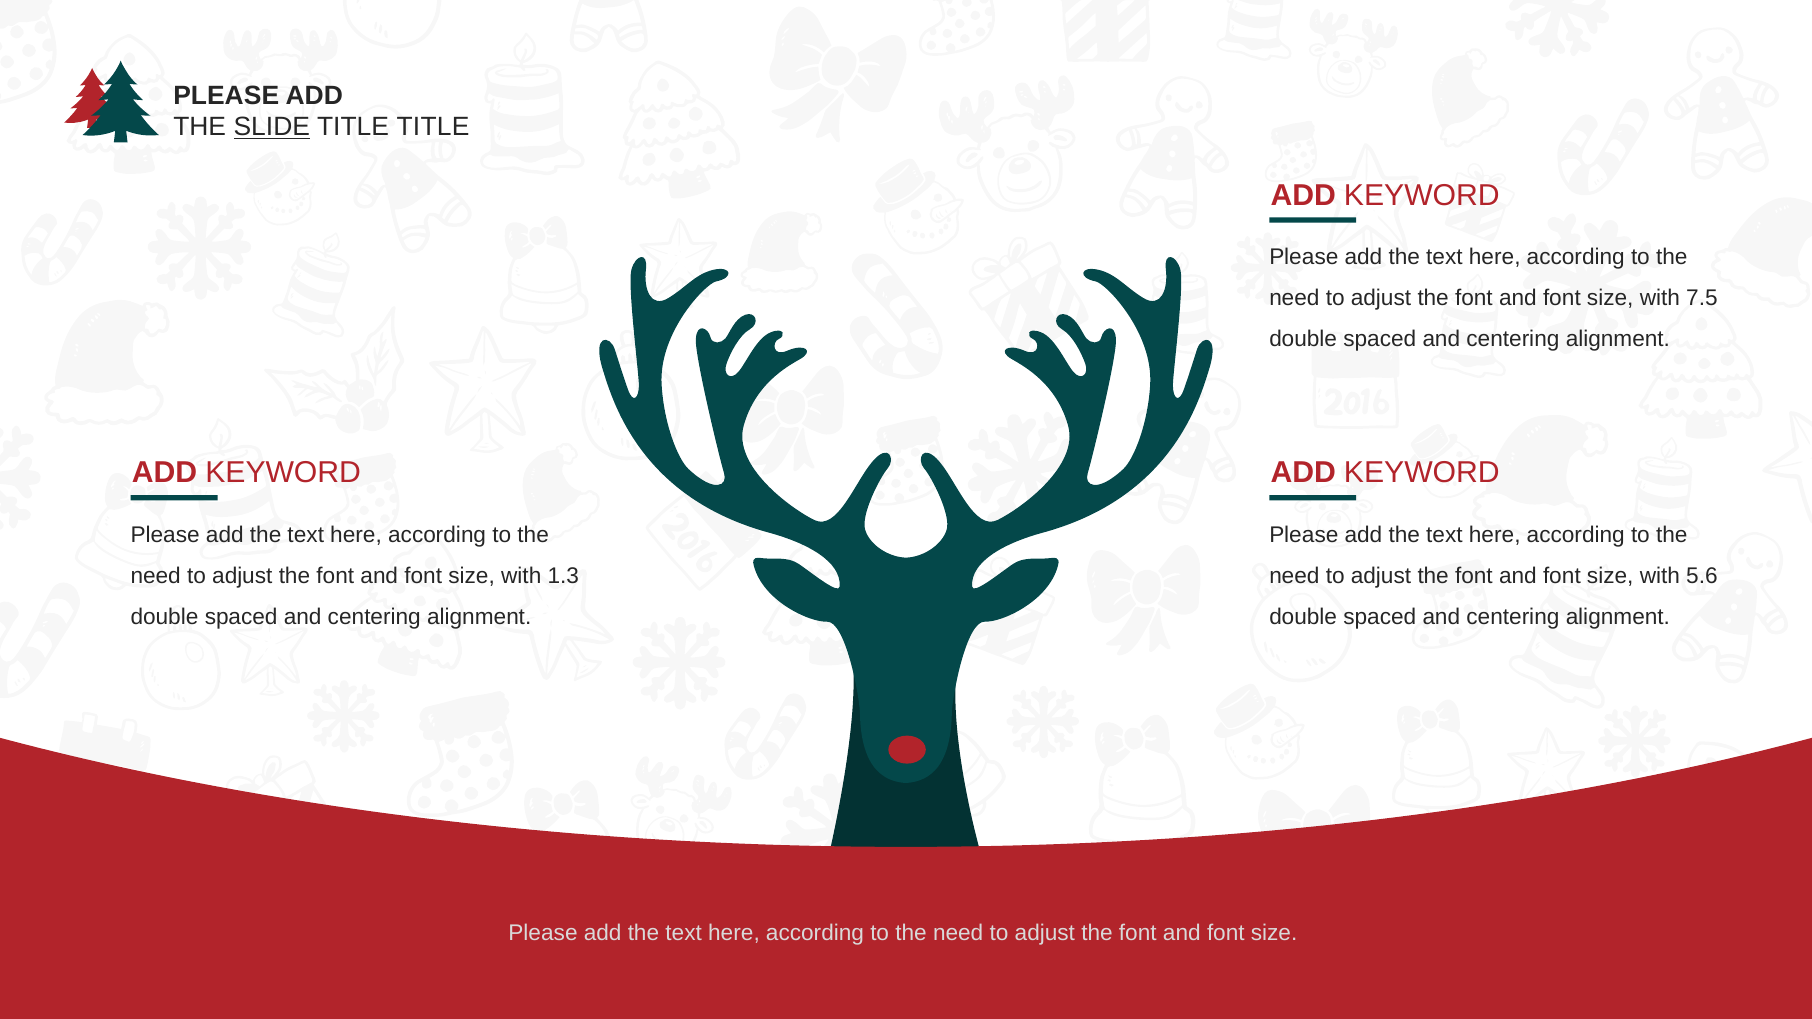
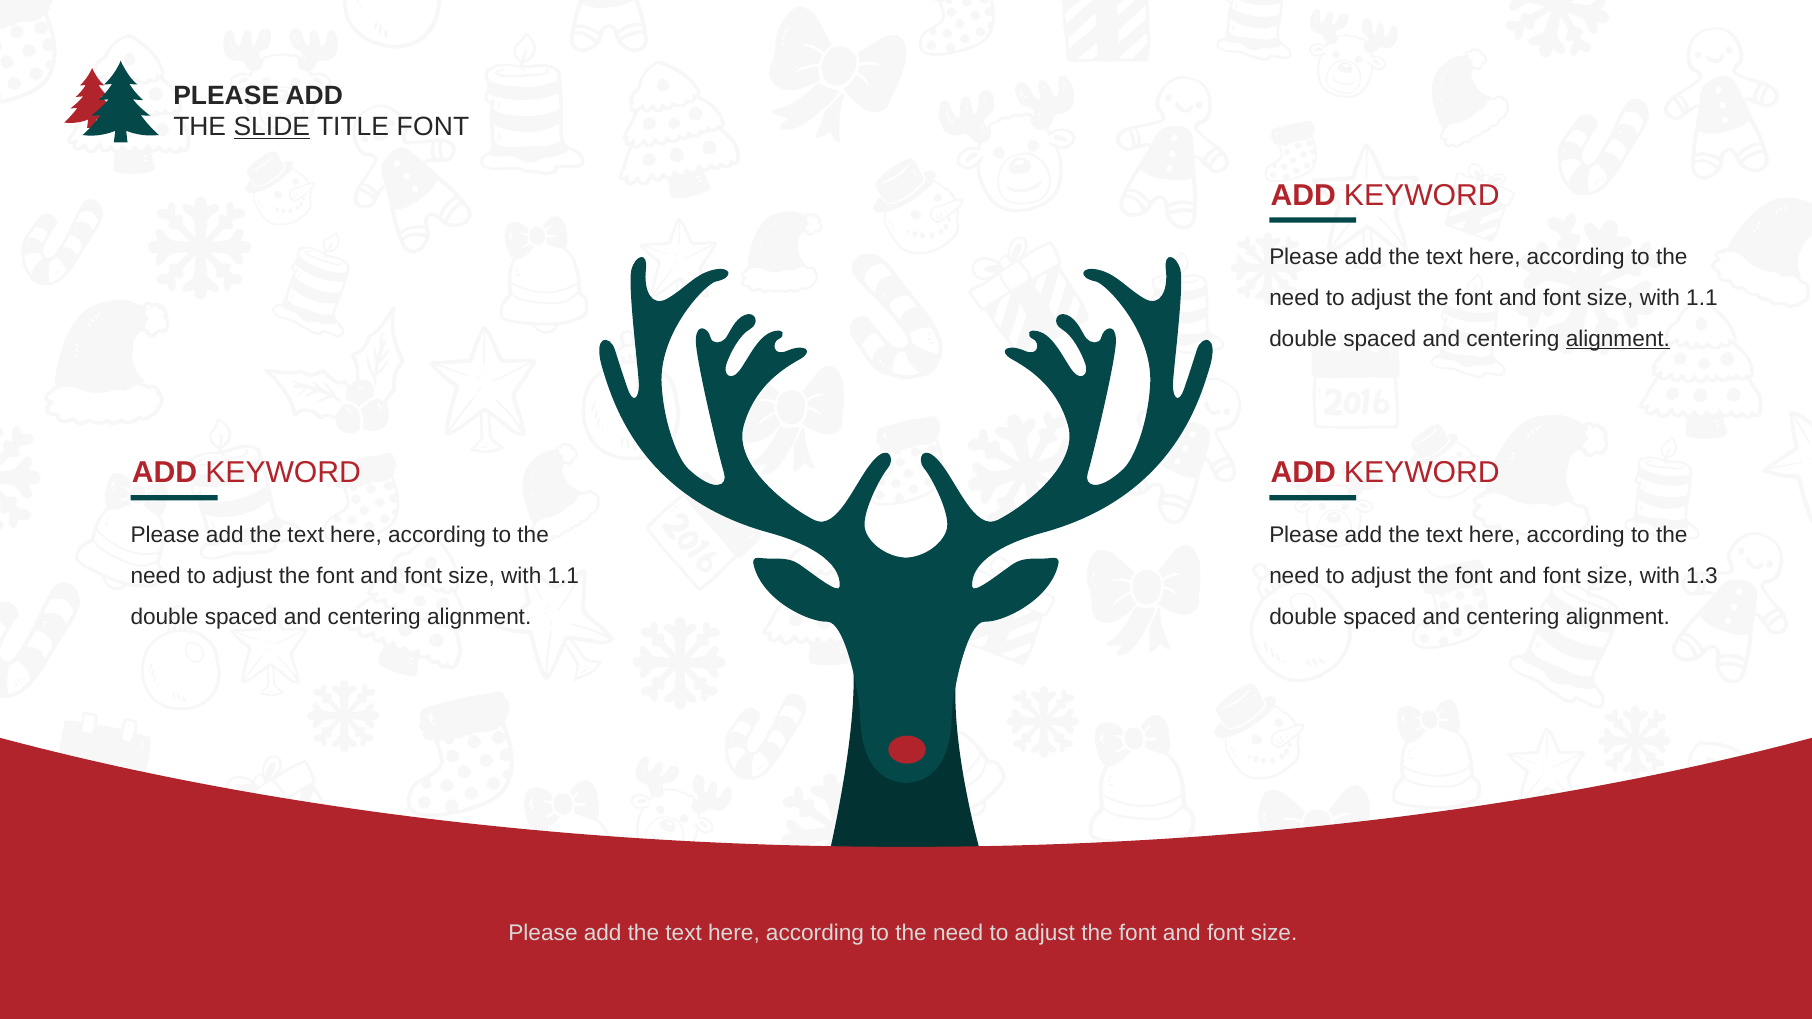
TITLE TITLE: TITLE -> FONT (433, 127)
7.5: 7.5 -> 1.1 (1702, 298)
alignment underline: none -> present (1618, 339)
1.3: 1.3 -> 1.1 (563, 576)
5.6: 5.6 -> 1.3 (1702, 576)
